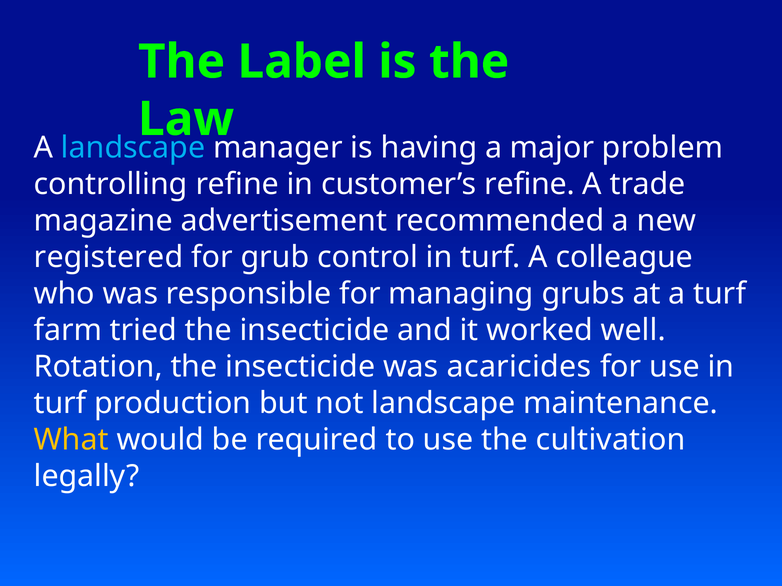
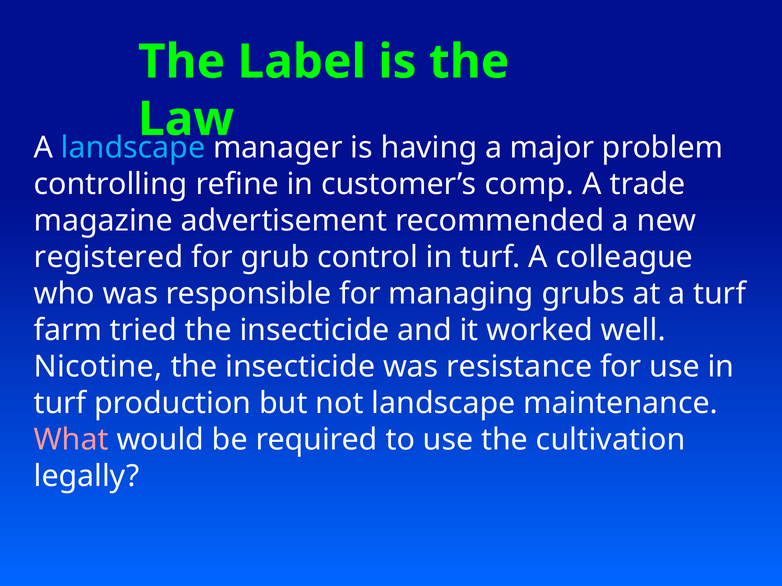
customer’s refine: refine -> comp (529, 185)
Rotation: Rotation -> Nicotine (98, 367)
acaricides: acaricides -> resistance (519, 367)
What colour: yellow -> pink (71, 440)
